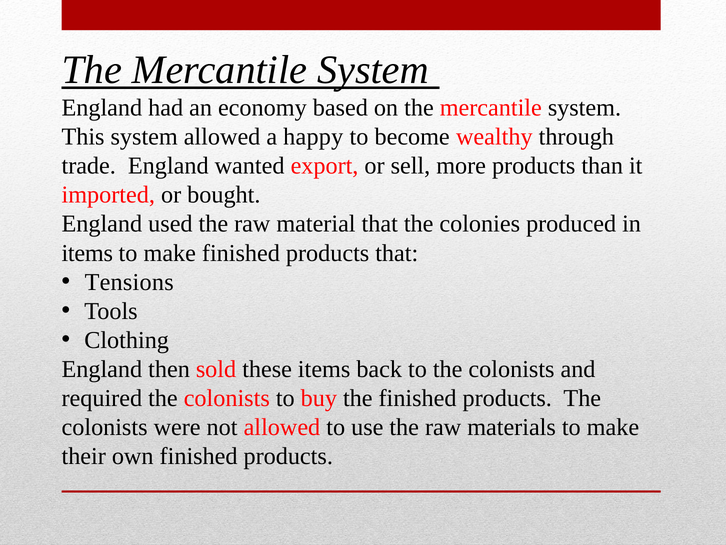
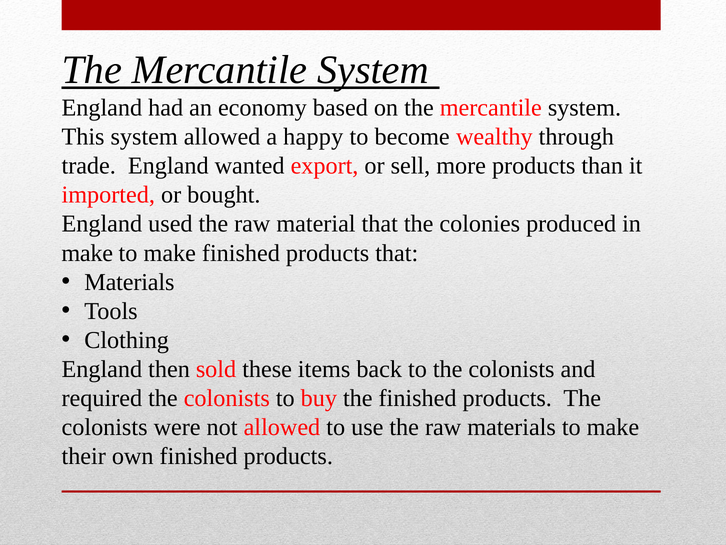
items: items -> make (87, 253)
Tensions: Tensions -> Materials (129, 282)
